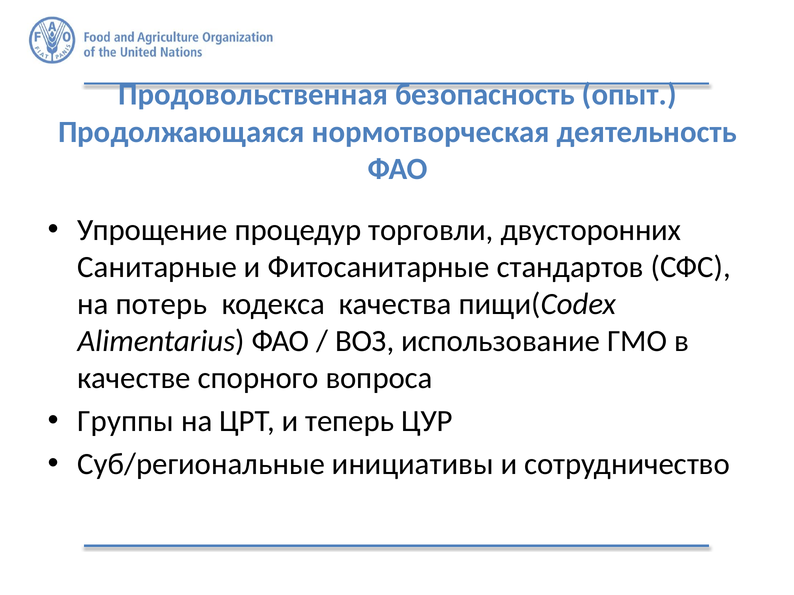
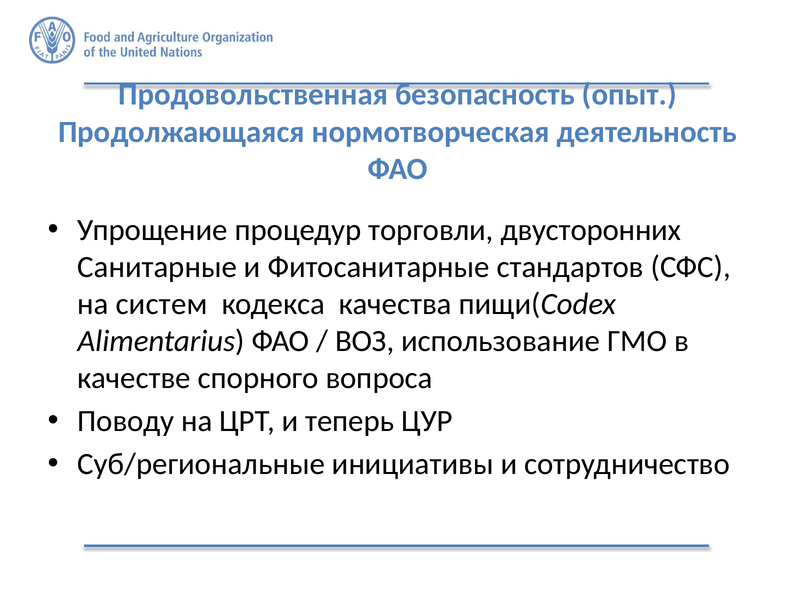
потерь: потерь -> систем (161, 304)
Группы: Группы -> Поводу (126, 422)
